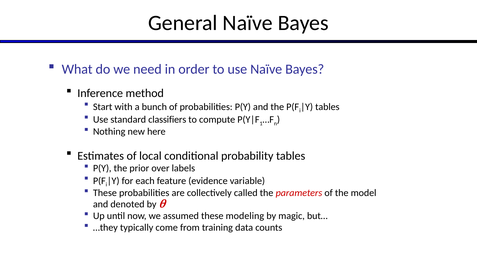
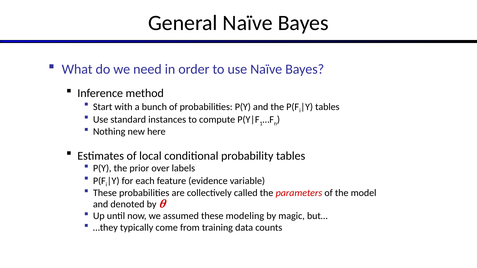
classifiers: classifiers -> instances (167, 120)
